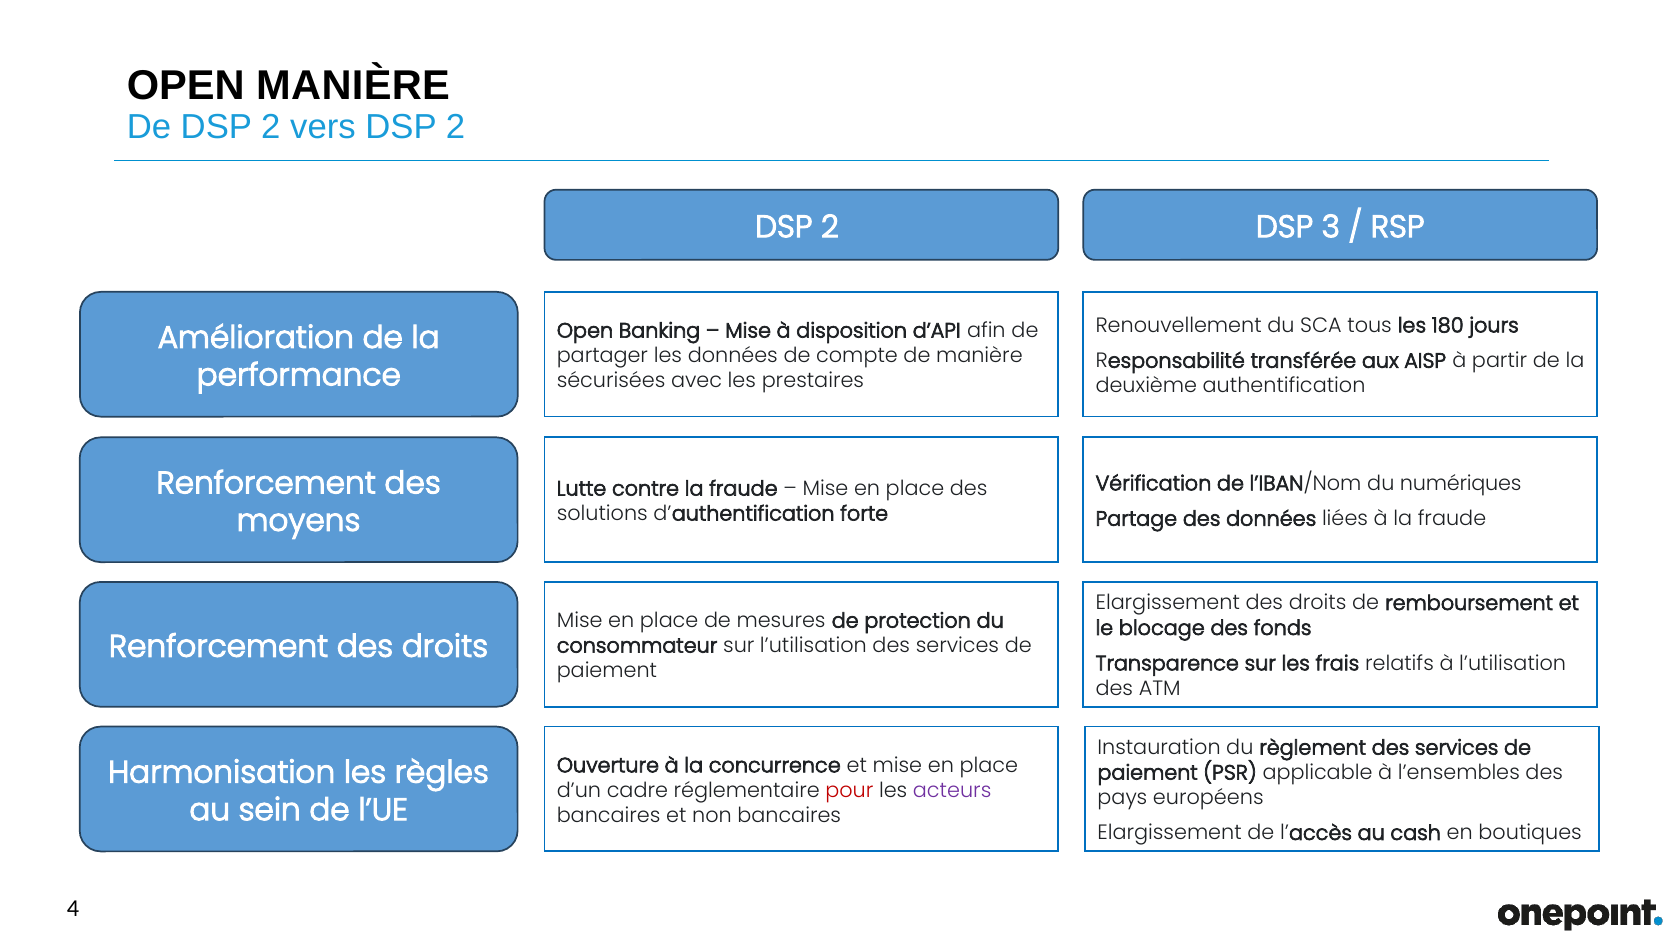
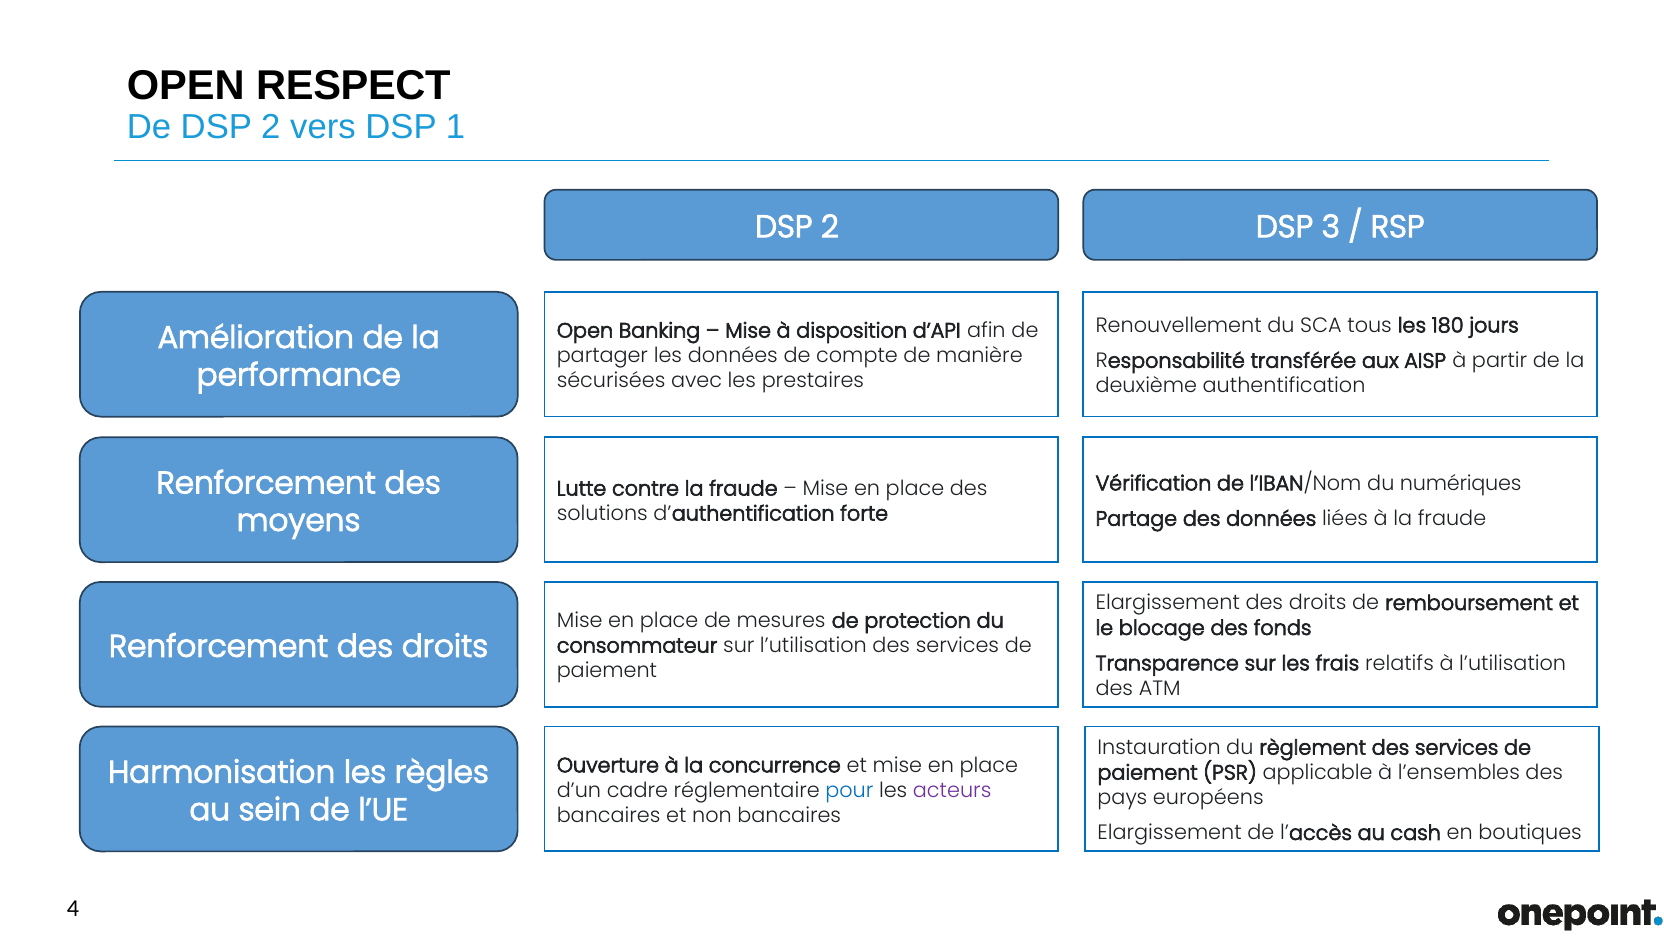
OPEN MANIÈRE: MANIÈRE -> RESPECT (353, 86)
vers DSP 2: 2 -> 1 (455, 127)
pour colour: red -> blue (849, 790)
